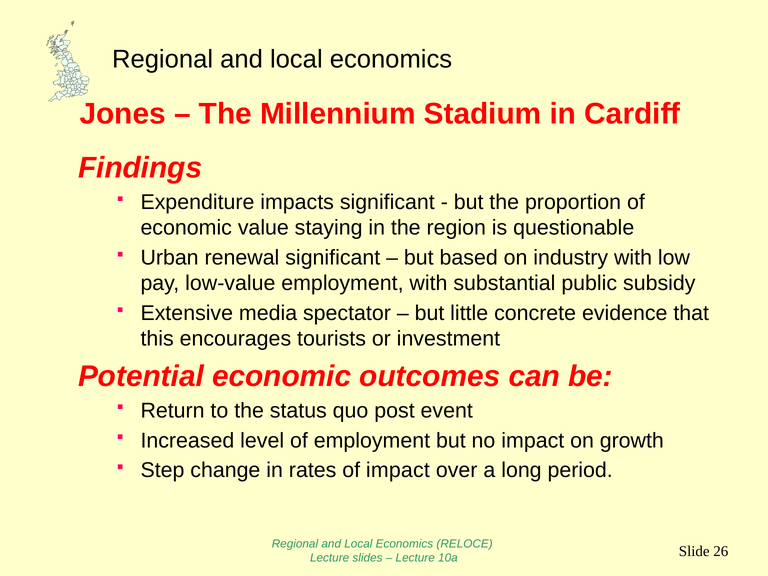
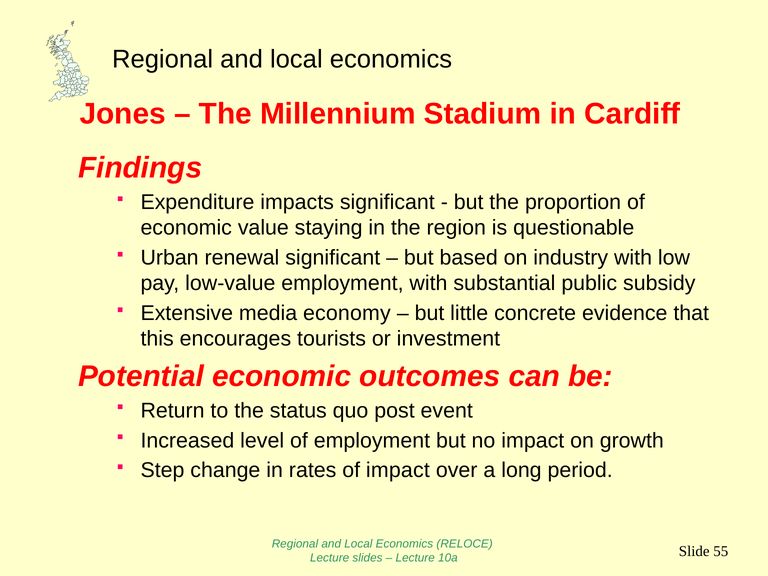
spectator: spectator -> economy (347, 313)
26: 26 -> 55 (721, 551)
